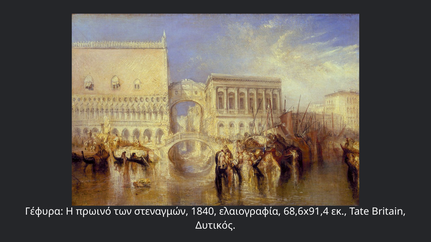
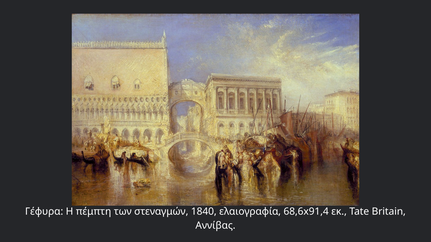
πρωινό: πρωινό -> πέμπτη (94, 212)
Δυτικός: Δυτικός -> Αννίβας (215, 226)
